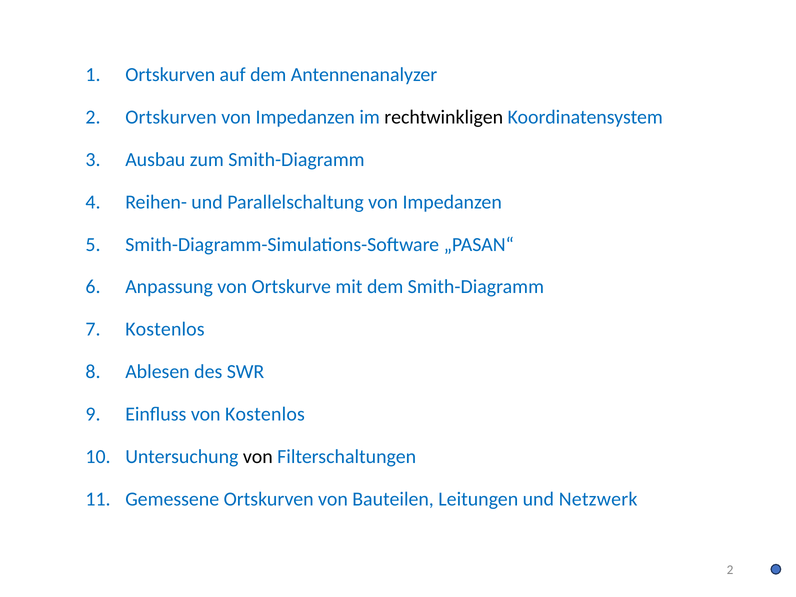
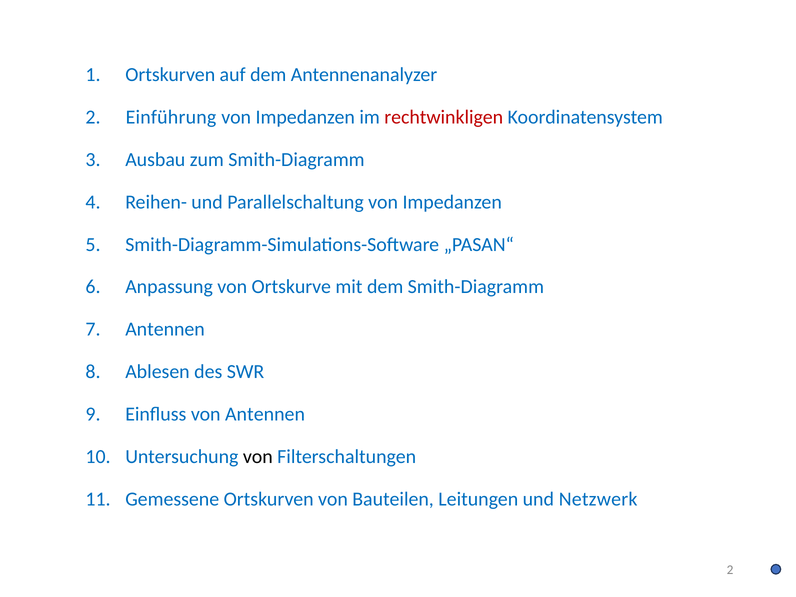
2 Ortskurven: Ortskurven -> Einführung (171, 117)
rechtwinkligen colour: black -> red (444, 117)
Kostenlos: Kostenlos -> Antennen (165, 329)
von Kostenlos: Kostenlos -> Antennen (265, 414)
